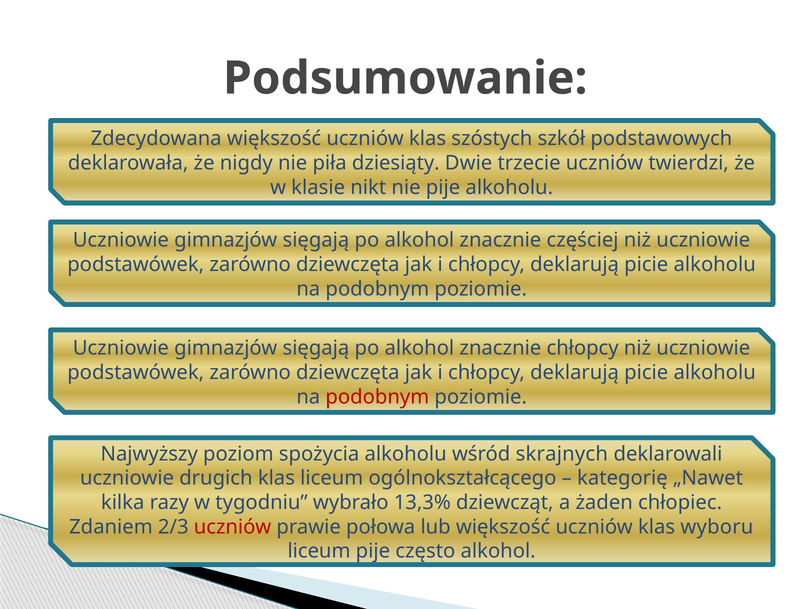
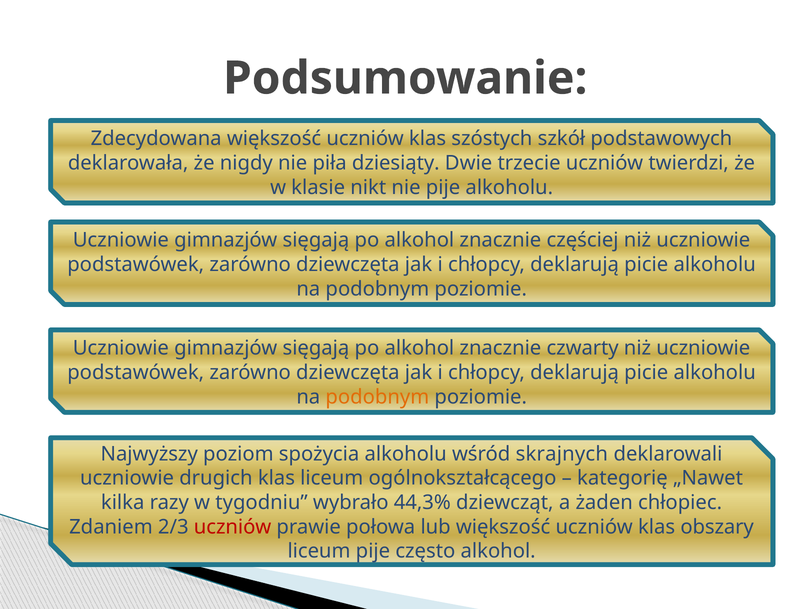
znacznie chłopcy: chłopcy -> czwarty (583, 348)
podobnym colour: red -> orange (377, 396)
13,3%: 13,3% -> 44,3% (422, 502)
wyboru: wyboru -> obszary (717, 526)
